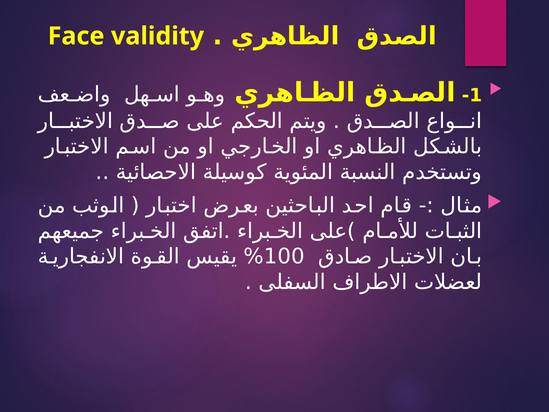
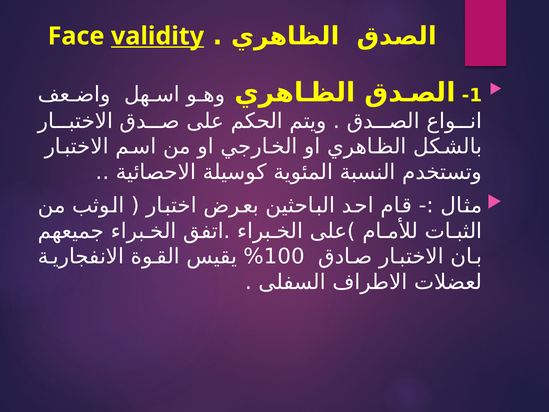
validity underline: none -> present (158, 36)
